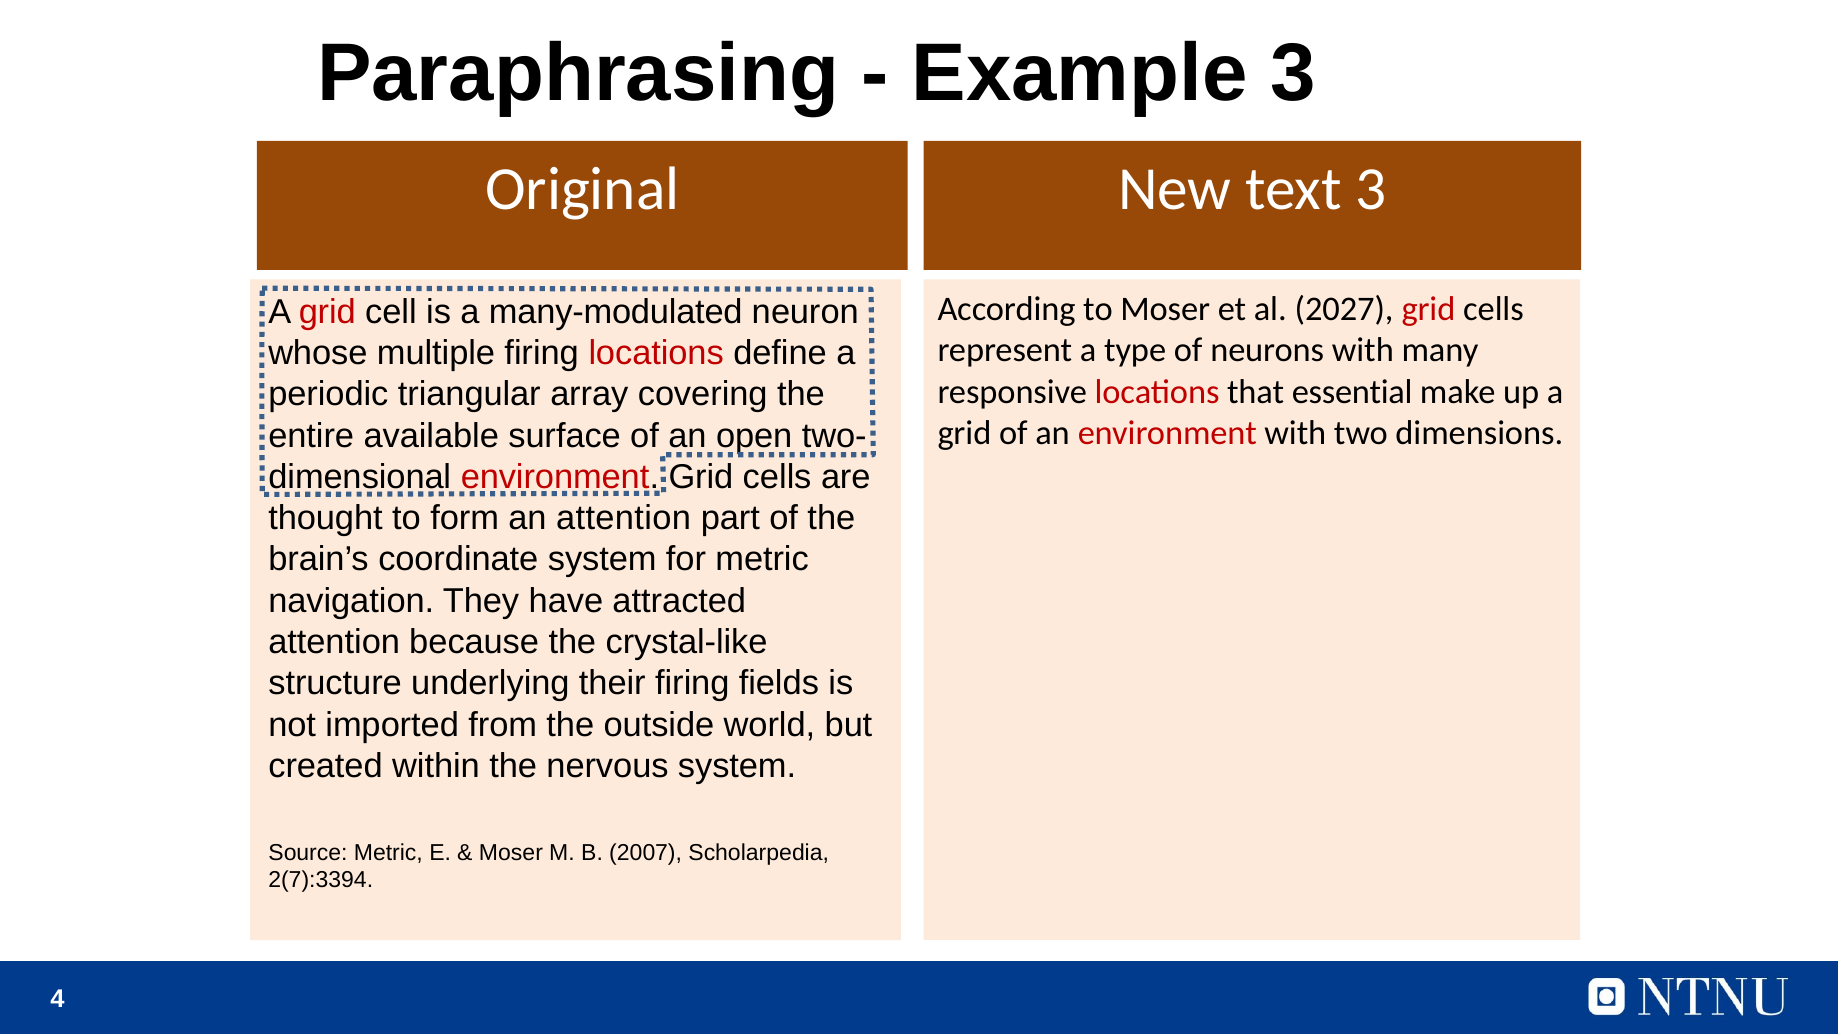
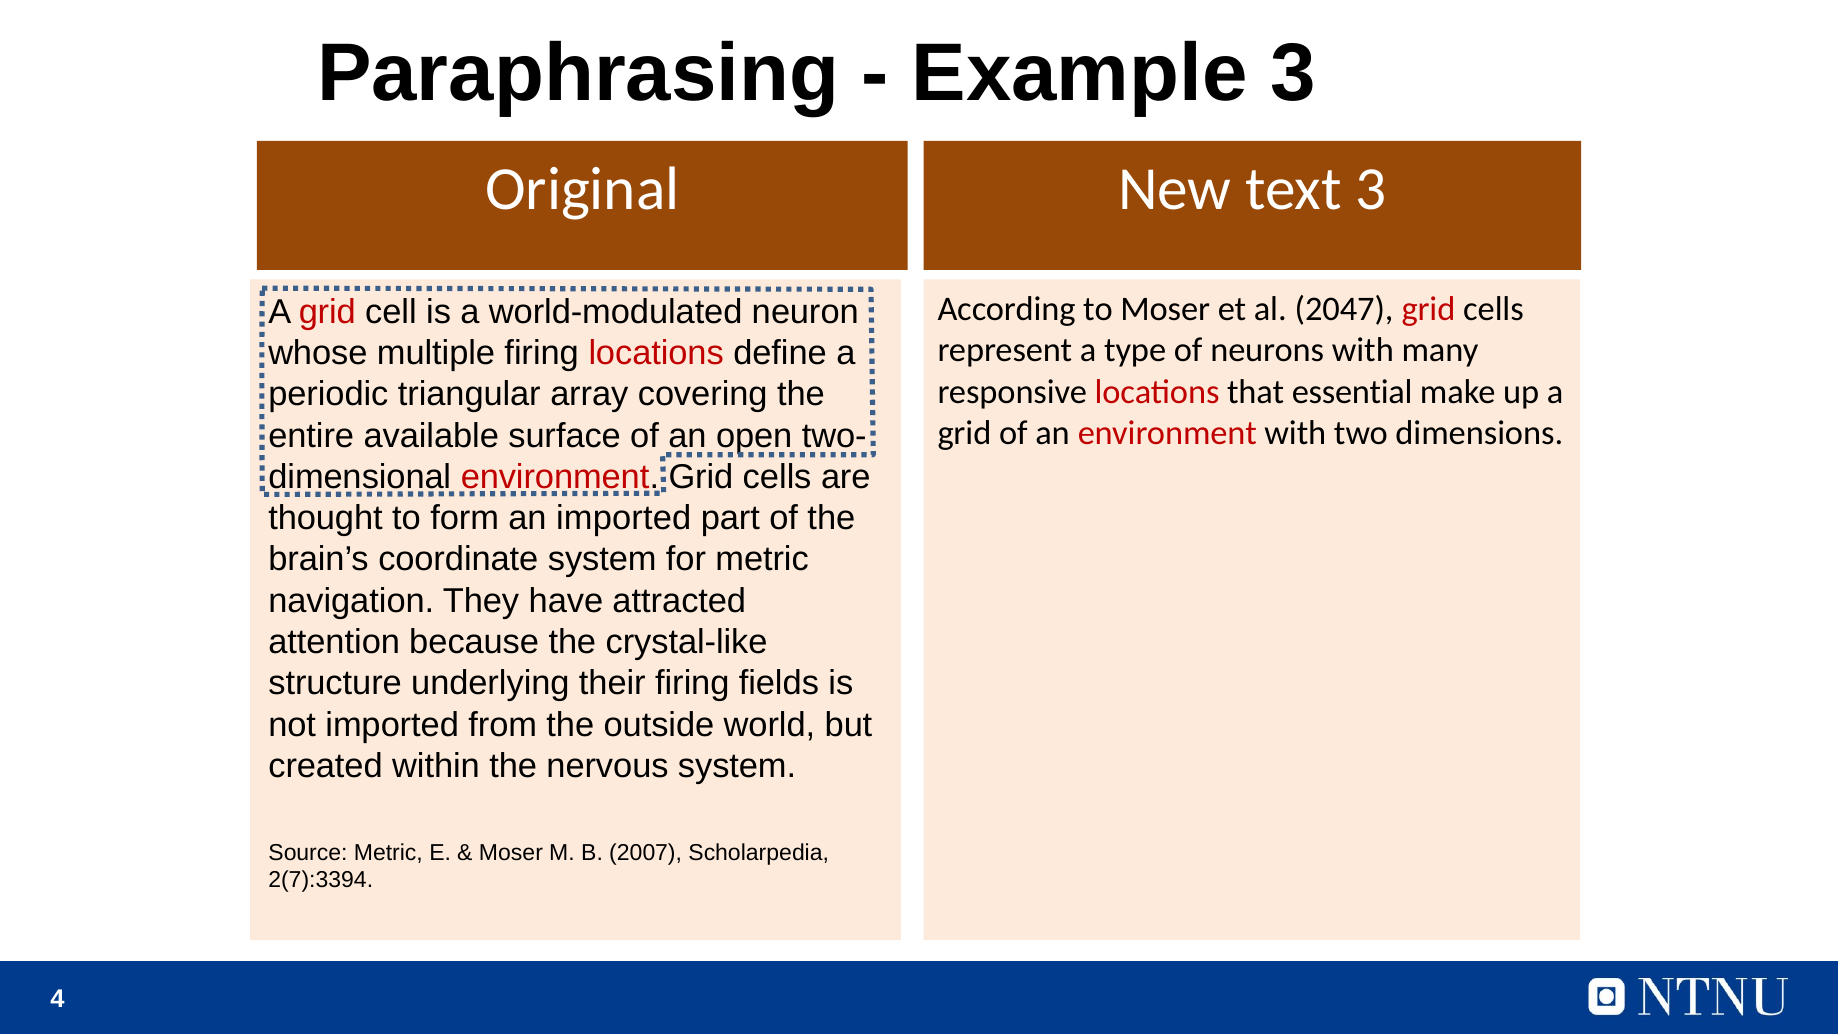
2027: 2027 -> 2047 (1344, 309)
many-modulated: many-modulated -> world-modulated (616, 312)
an attention: attention -> imported (624, 518)
